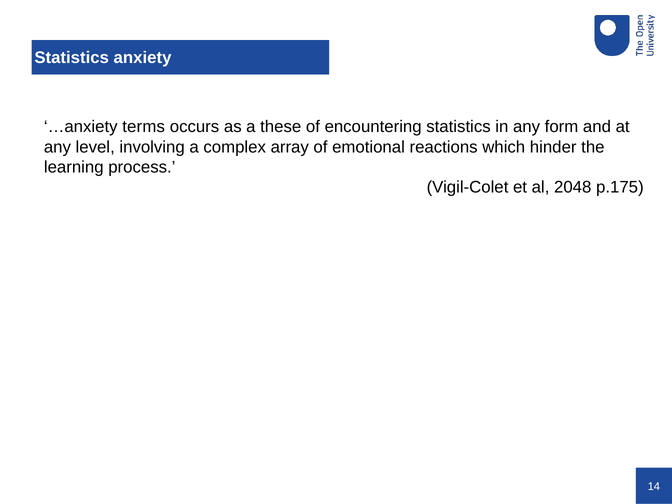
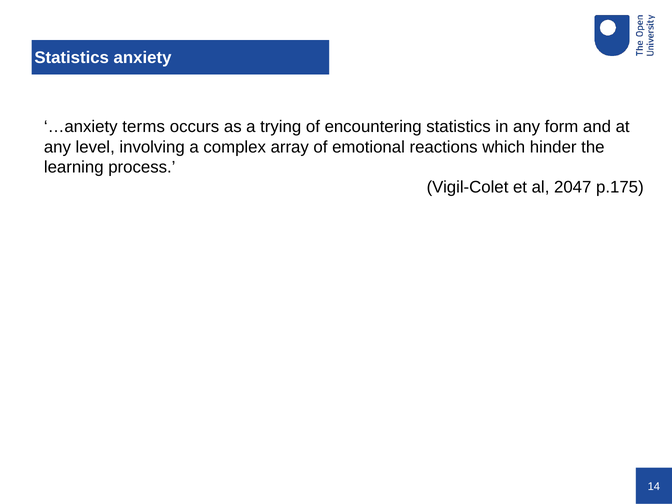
these: these -> trying (281, 127)
2048: 2048 -> 2047 (573, 187)
